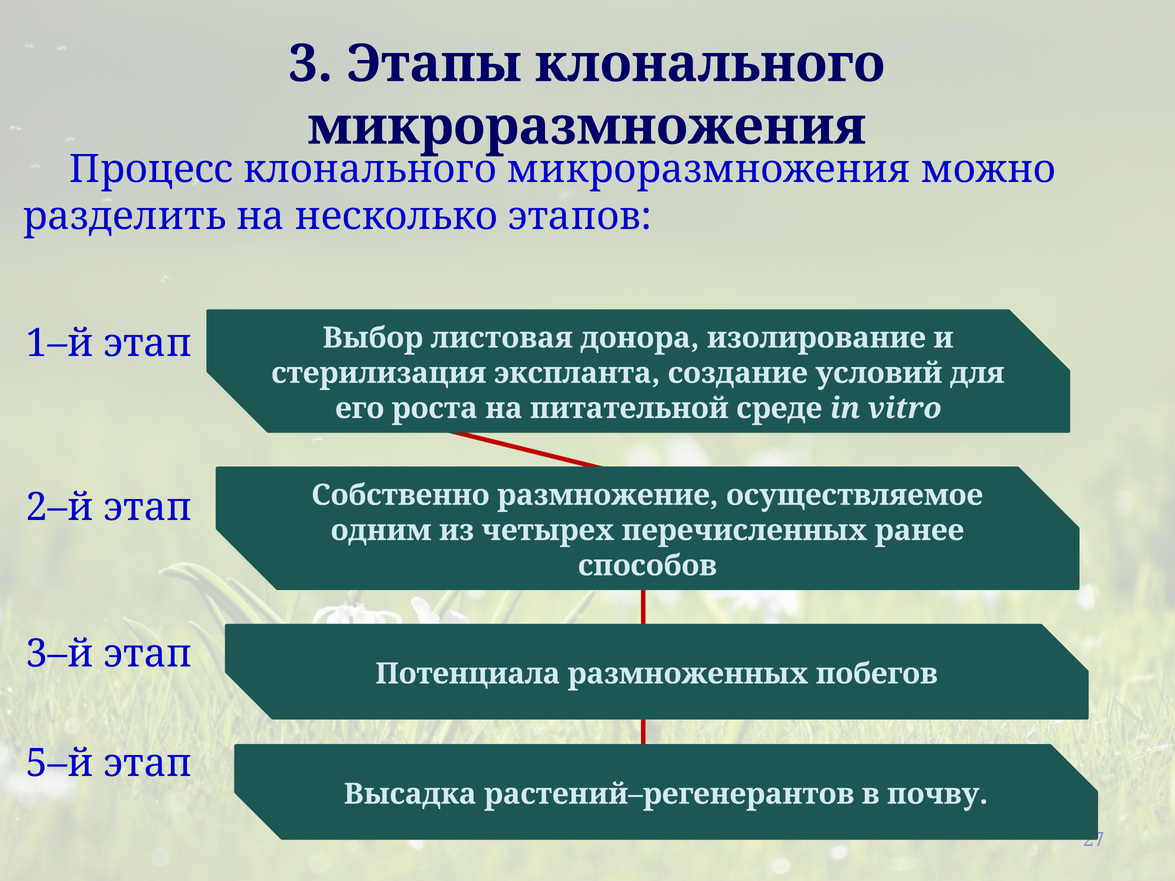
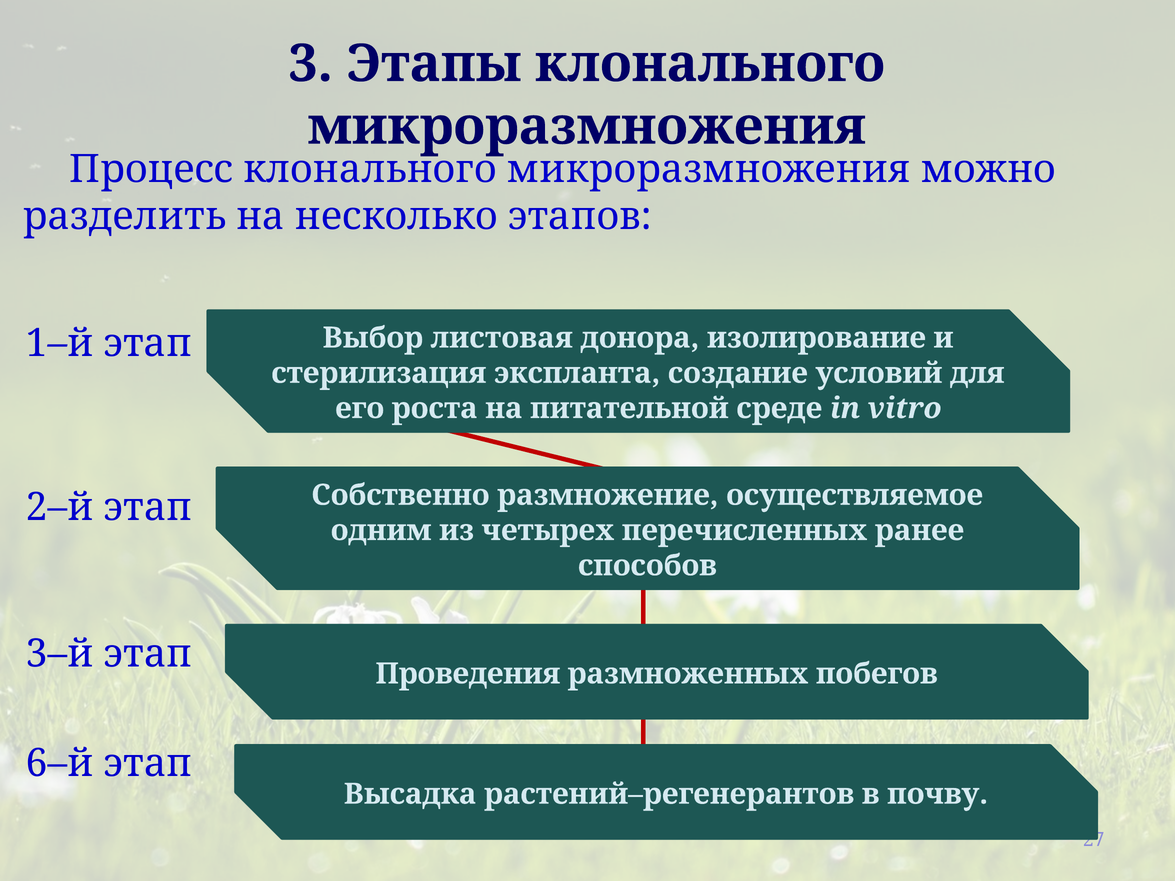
Потенциала: Потенциала -> Проведения (468, 674)
5–й: 5–й -> 6–й (60, 763)
